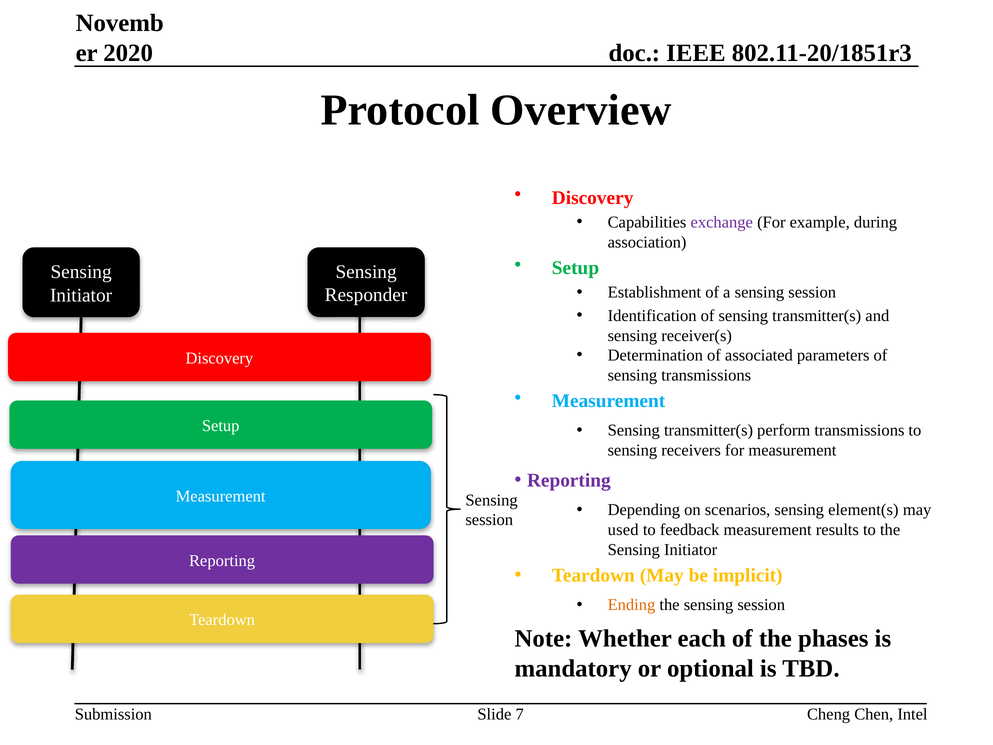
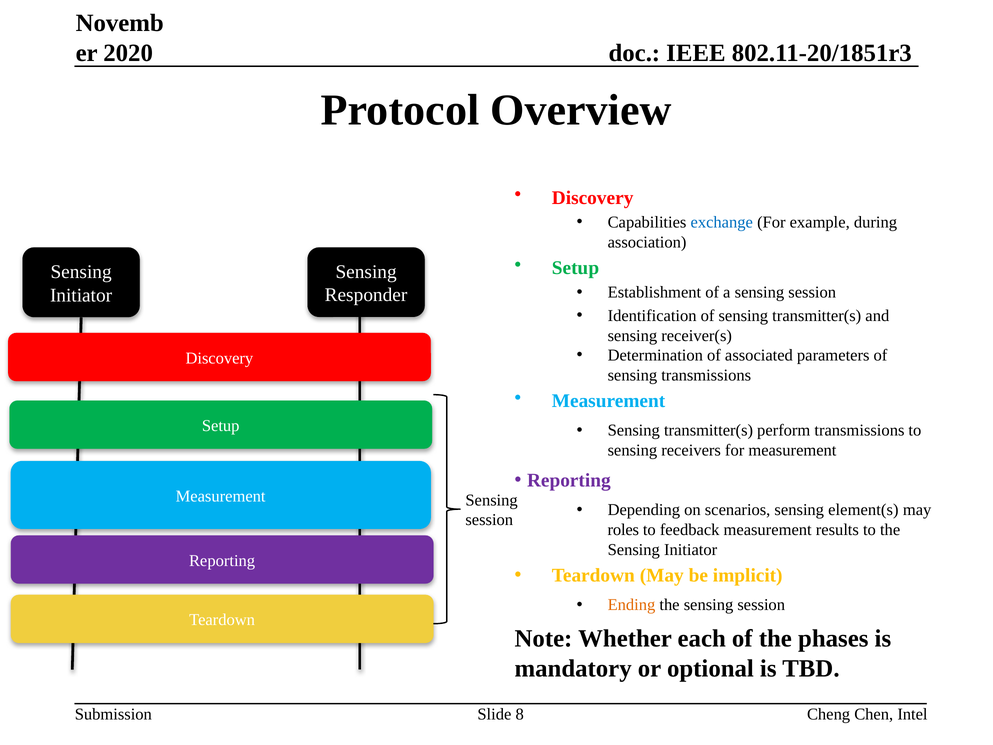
exchange colour: purple -> blue (722, 222)
used: used -> roles (623, 530)
7: 7 -> 8 (520, 714)
